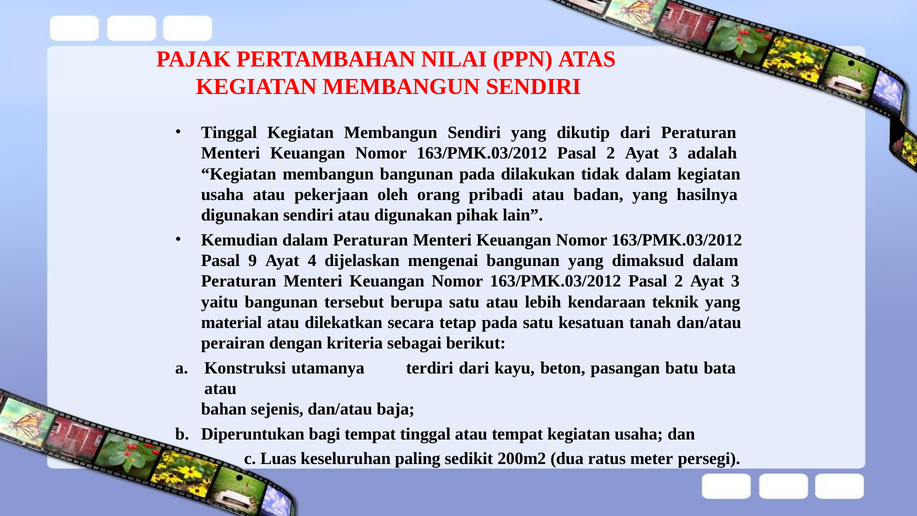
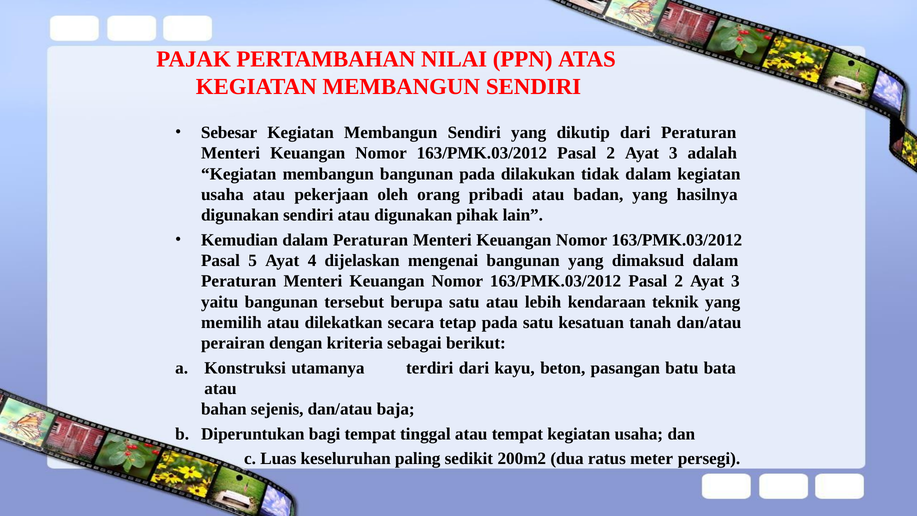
Tinggal: Tinggal -> Sebesar (229, 133)
9: 9 -> 5 (253, 260)
material: material -> memilih (231, 322)
